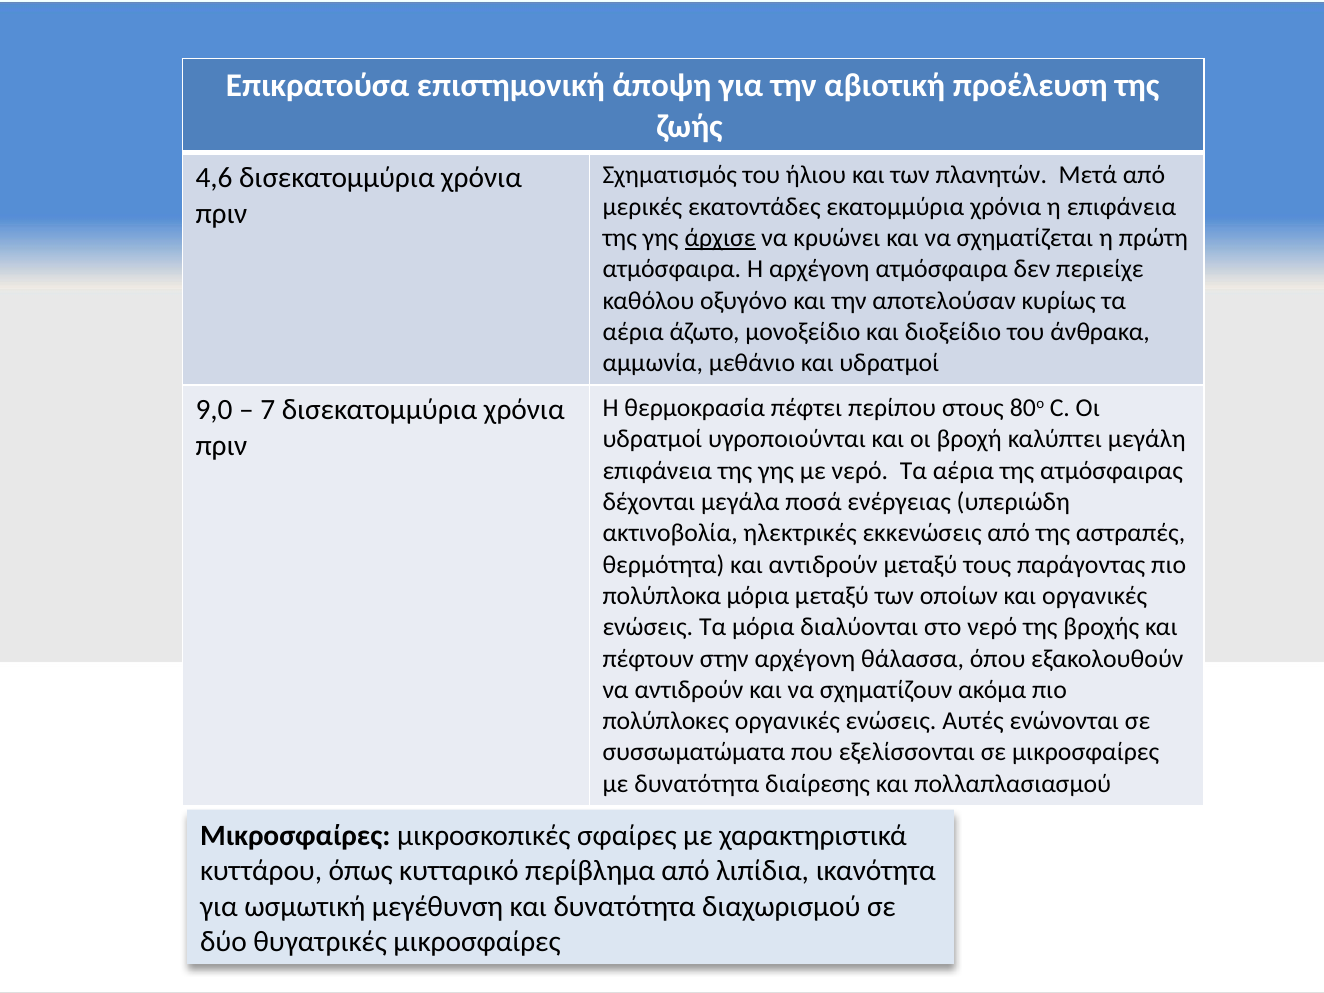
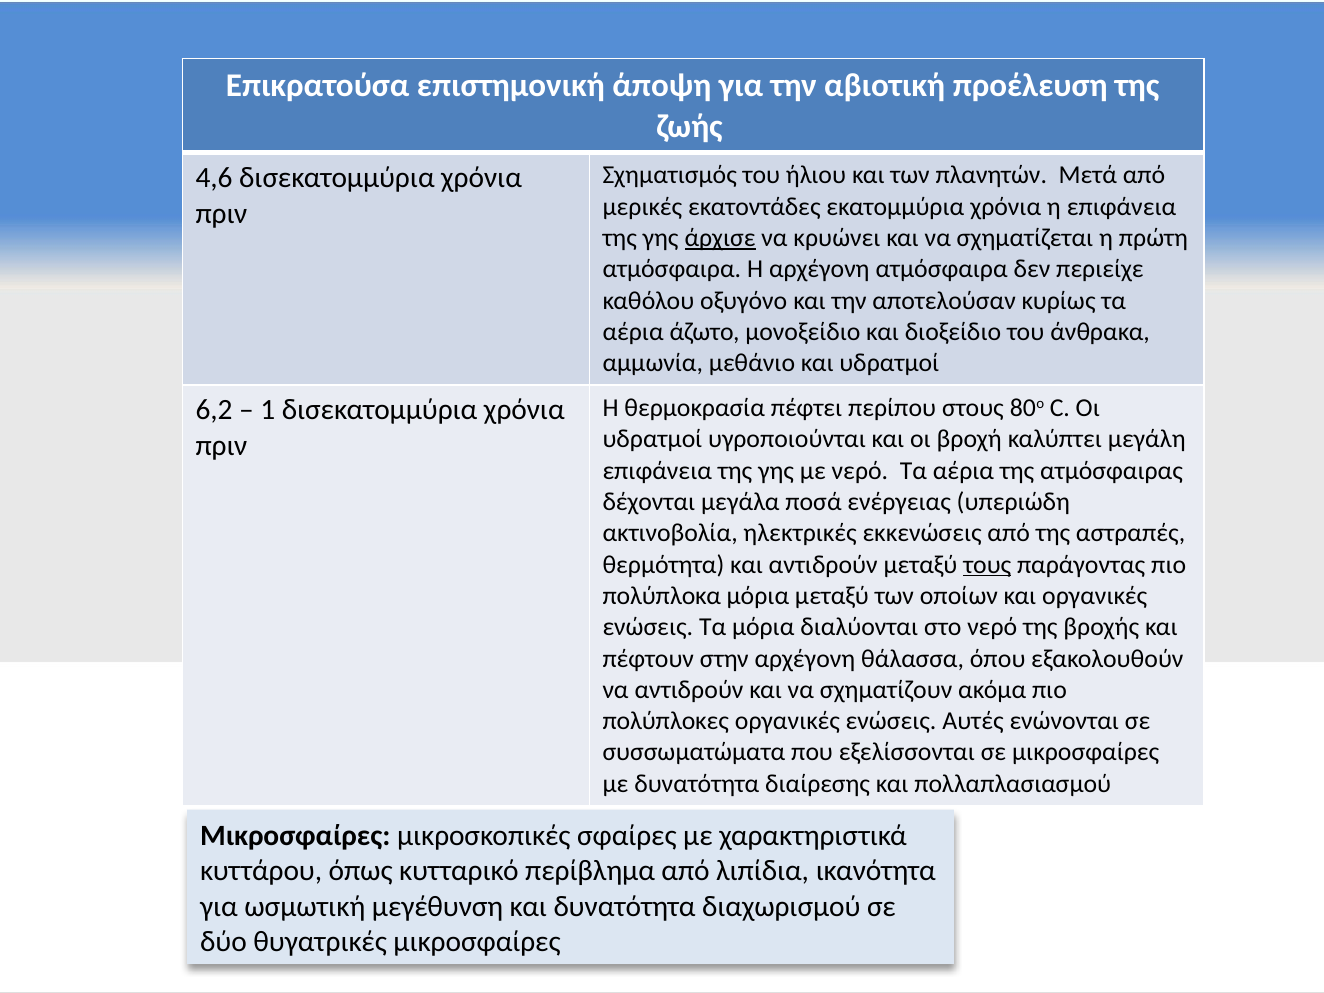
9,0: 9,0 -> 6,2 (214, 410)
7: 7 -> 1 (268, 410)
τους underline: none -> present (987, 565)
